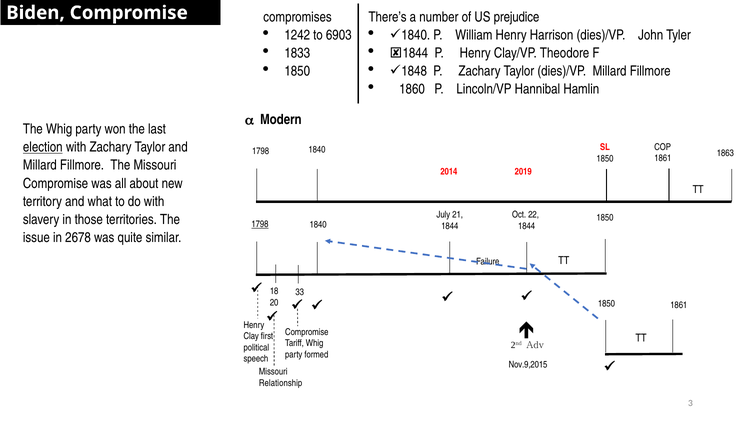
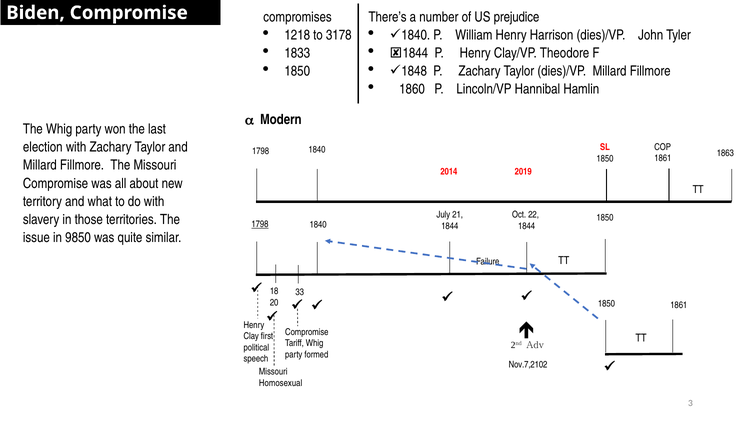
1242: 1242 -> 1218 (297, 35)
6903: 6903 -> 3178 (339, 35)
election underline: present -> none (43, 147)
2678: 2678 -> 9850 (78, 237)
Nov.9,2015: Nov.9,2015 -> Nov.7,2102 (528, 365)
Relationship: Relationship -> Homosexual (281, 383)
